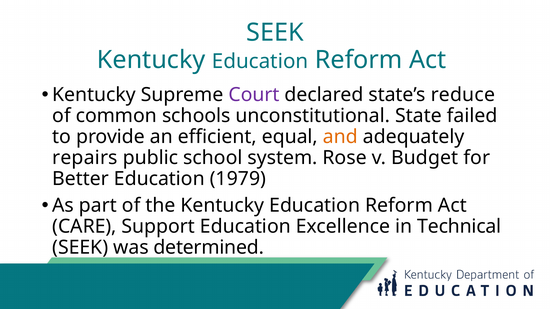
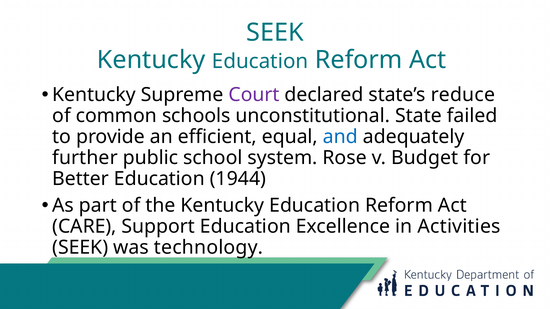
and colour: orange -> blue (340, 137)
repairs: repairs -> further (85, 158)
1979: 1979 -> 1944 (238, 179)
Technical: Technical -> Activities (459, 227)
determined: determined -> technology (209, 248)
